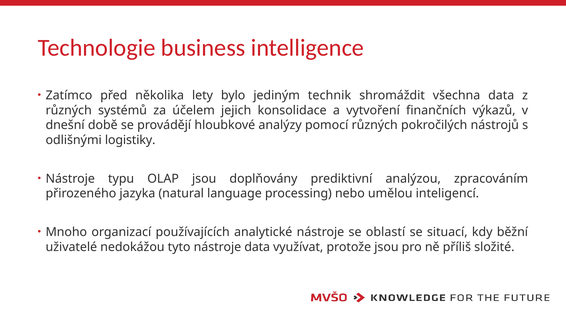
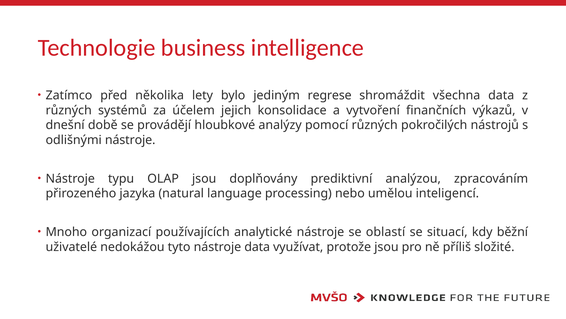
technik: technik -> regrese (330, 95)
odlišnými logistiky: logistiky -> nástroje (130, 140)
